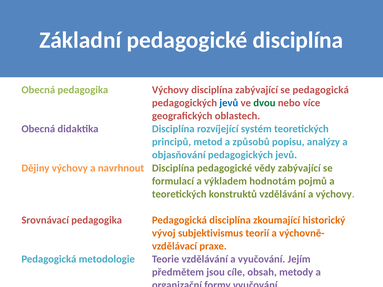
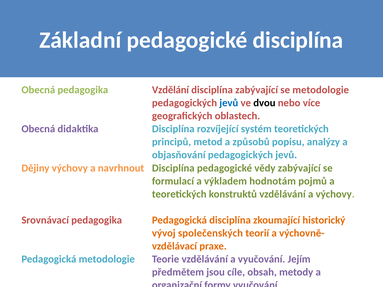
pedagogika Výchovy: Výchovy -> Vzdělání (170, 90)
se pedagogická: pedagogická -> metodologie (321, 90)
dvou colour: green -> black (264, 103)
subjektivismus: subjektivismus -> společenských (210, 233)
